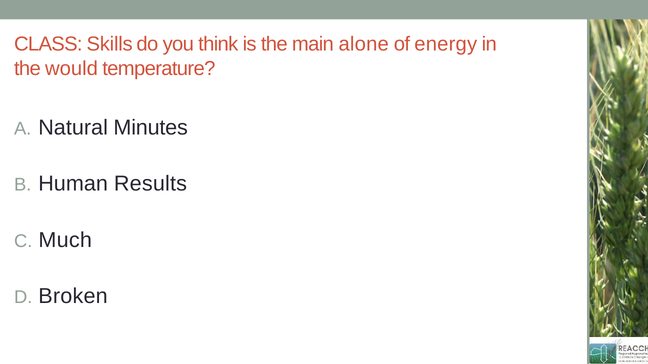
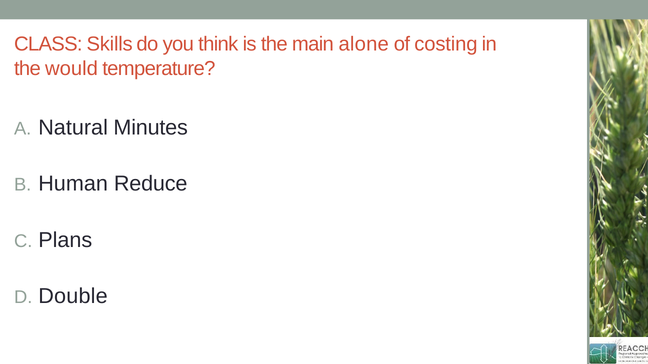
energy: energy -> costing (446, 44)
Results: Results -> Reduce (151, 184)
Much: Much -> Plans (65, 240)
Broken: Broken -> Double (73, 297)
